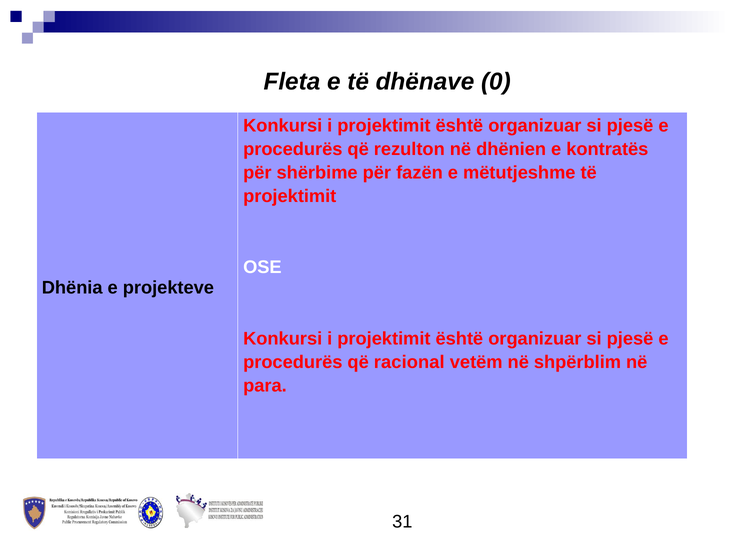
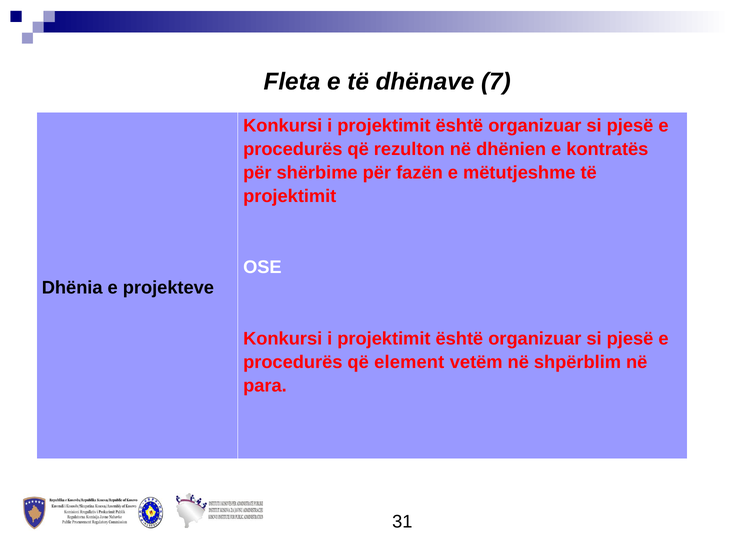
0: 0 -> 7 (496, 82)
racional: racional -> element (409, 362)
